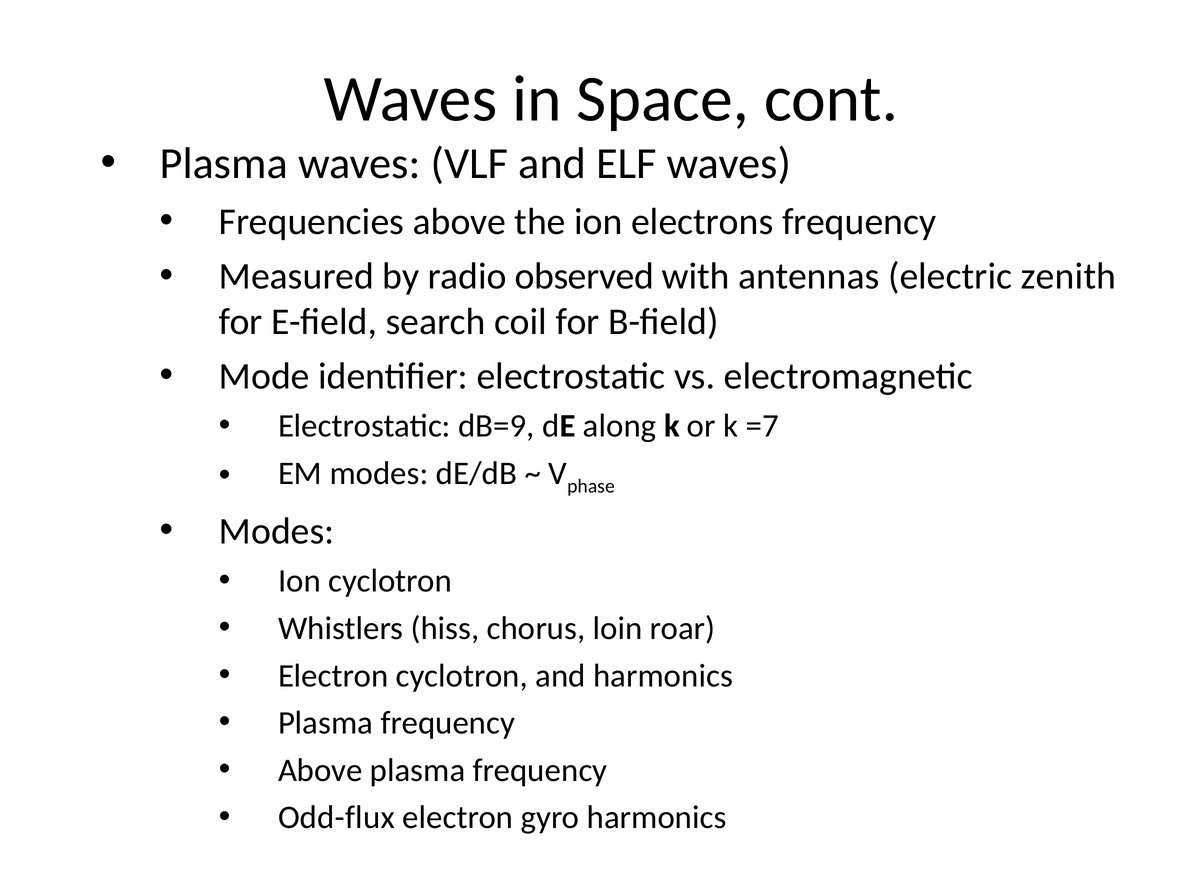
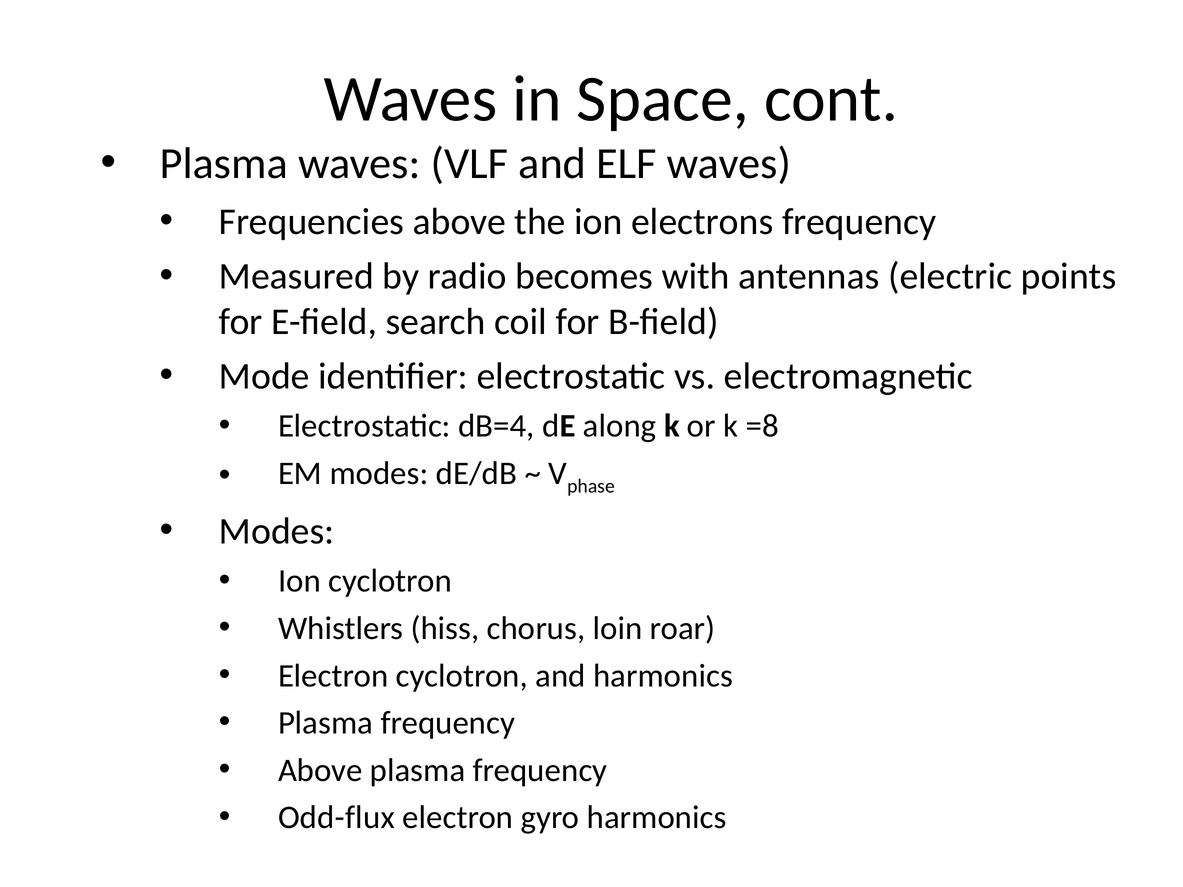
observed: observed -> becomes (584, 276)
zenith: zenith -> points (1069, 276)
dB=9: dB=9 -> dB=4 (496, 426)
=7: =7 -> =8 (762, 426)
